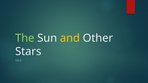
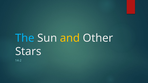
The colour: light green -> light blue (25, 38)
